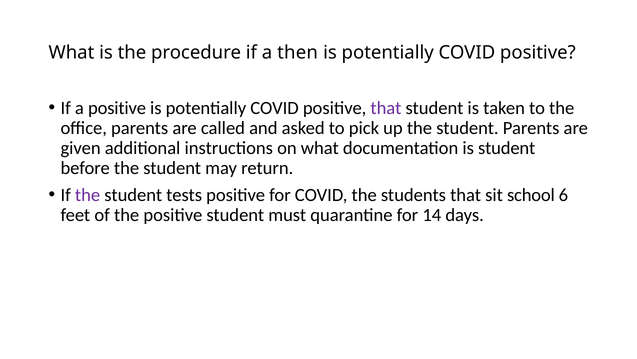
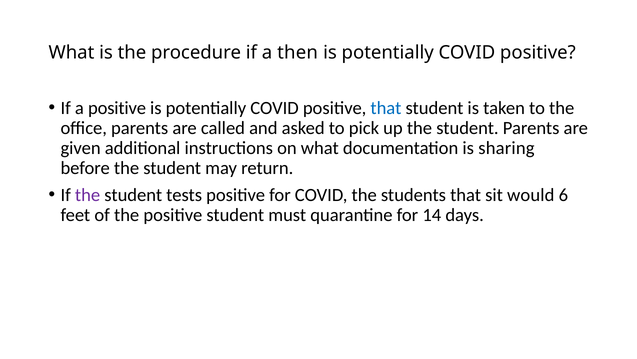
that colour: purple -> blue (386, 108)
is student: student -> sharing (506, 148)
school: school -> would (531, 195)
